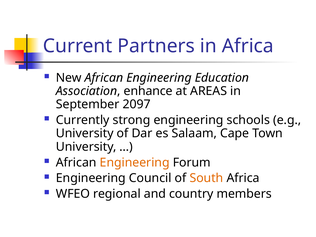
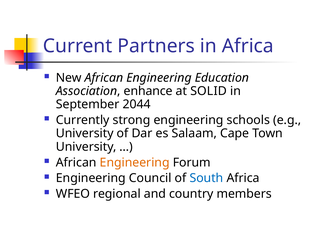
AREAS: AREAS -> SOLID (209, 91)
2097: 2097 -> 2044 (137, 104)
South colour: orange -> blue (206, 178)
